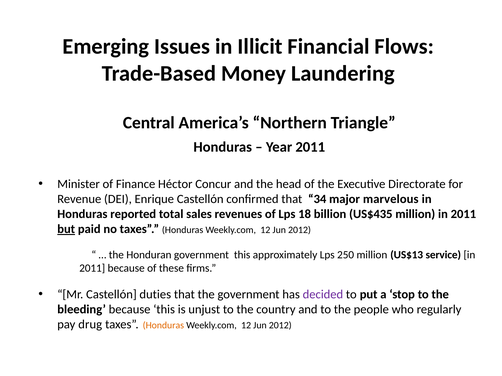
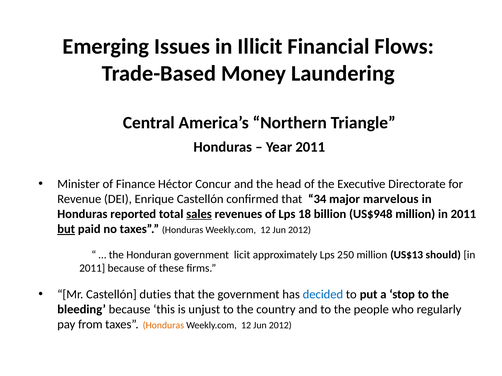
sales underline: none -> present (199, 214)
US$435: US$435 -> US$948 (371, 214)
government this: this -> licit (242, 255)
service: service -> should (443, 255)
decided colour: purple -> blue (323, 295)
drug: drug -> from (90, 325)
